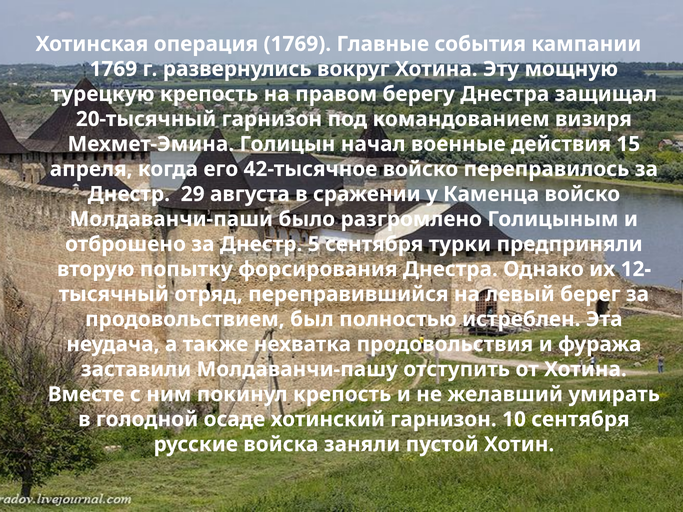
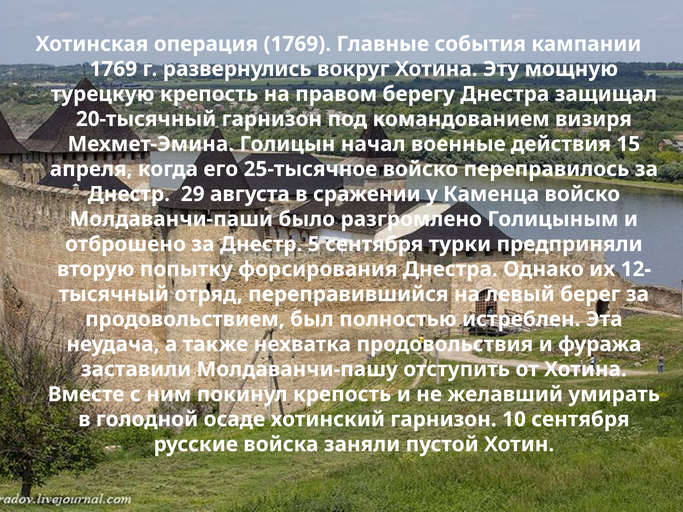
42-тысячное: 42-тысячное -> 25-тысячное (310, 169)
